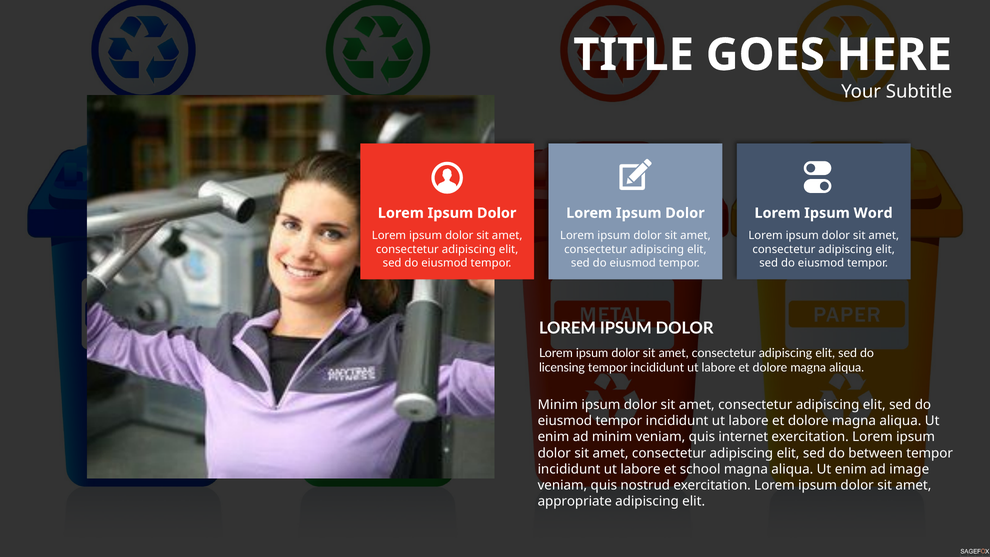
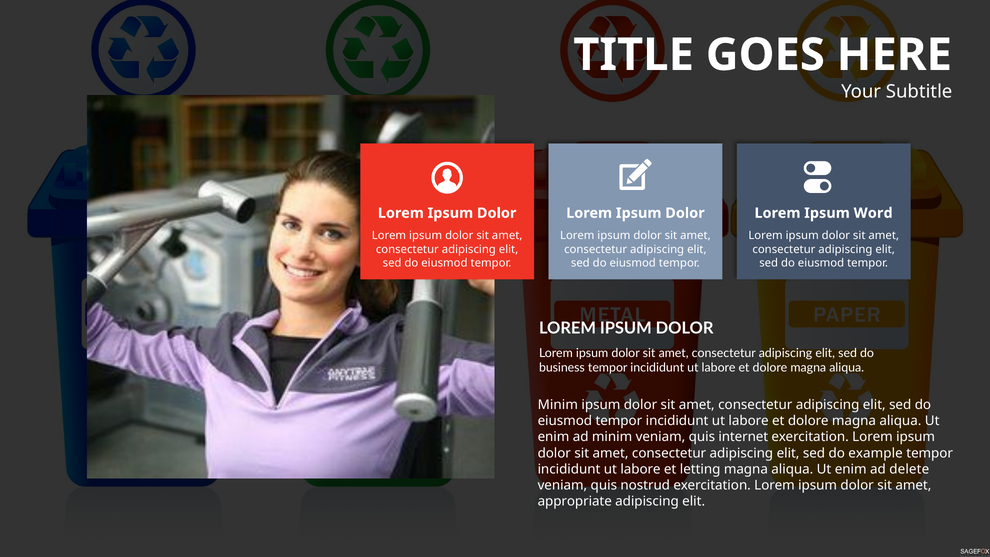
licensing: licensing -> business (562, 368)
between: between -> example (876, 453)
school: school -> letting (700, 469)
image: image -> delete (909, 469)
